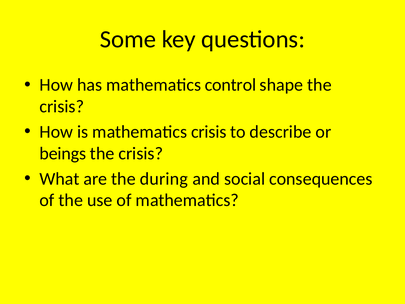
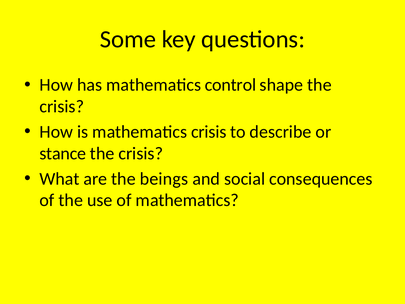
beings: beings -> stance (63, 153)
during: during -> beings (164, 179)
